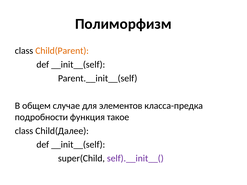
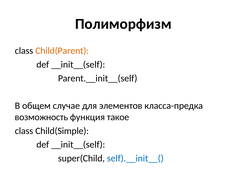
подробности: подробности -> возможность (41, 117)
Child(Далее: Child(Далее -> Child(Simple (62, 131)
self).__init__( colour: purple -> blue (135, 159)
